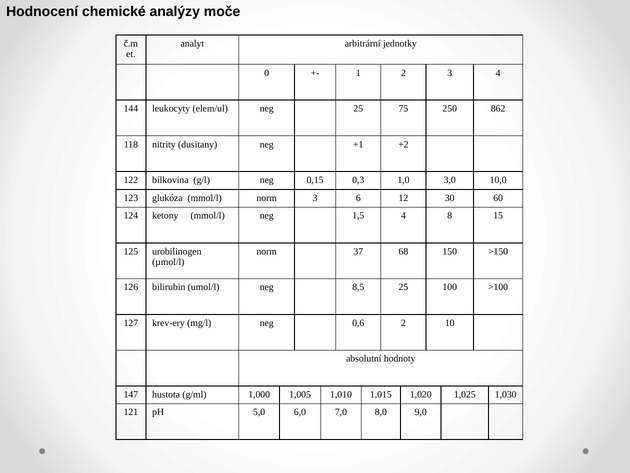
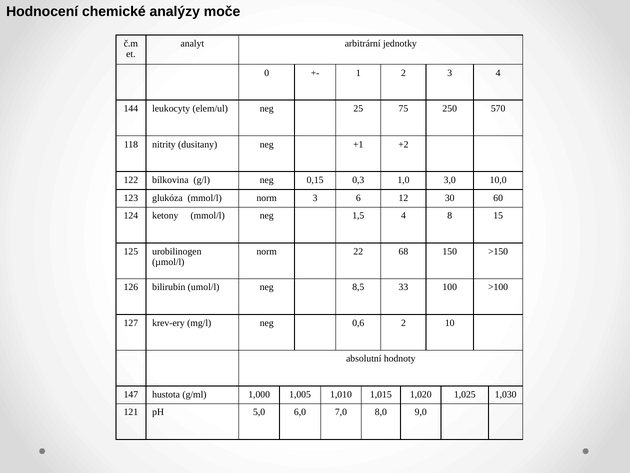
862: 862 -> 570 (498, 109)
37: 37 -> 22 (358, 251)
8,5 25: 25 -> 33 (403, 287)
